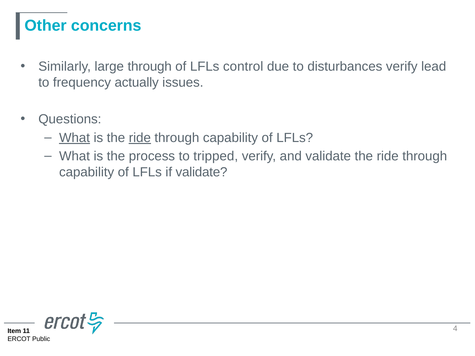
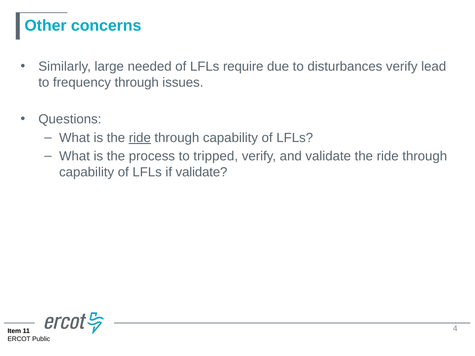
large through: through -> needed (150, 67)
control: control -> require (243, 67)
frequency actually: actually -> through (137, 82)
What underline: present -> none (75, 138)
